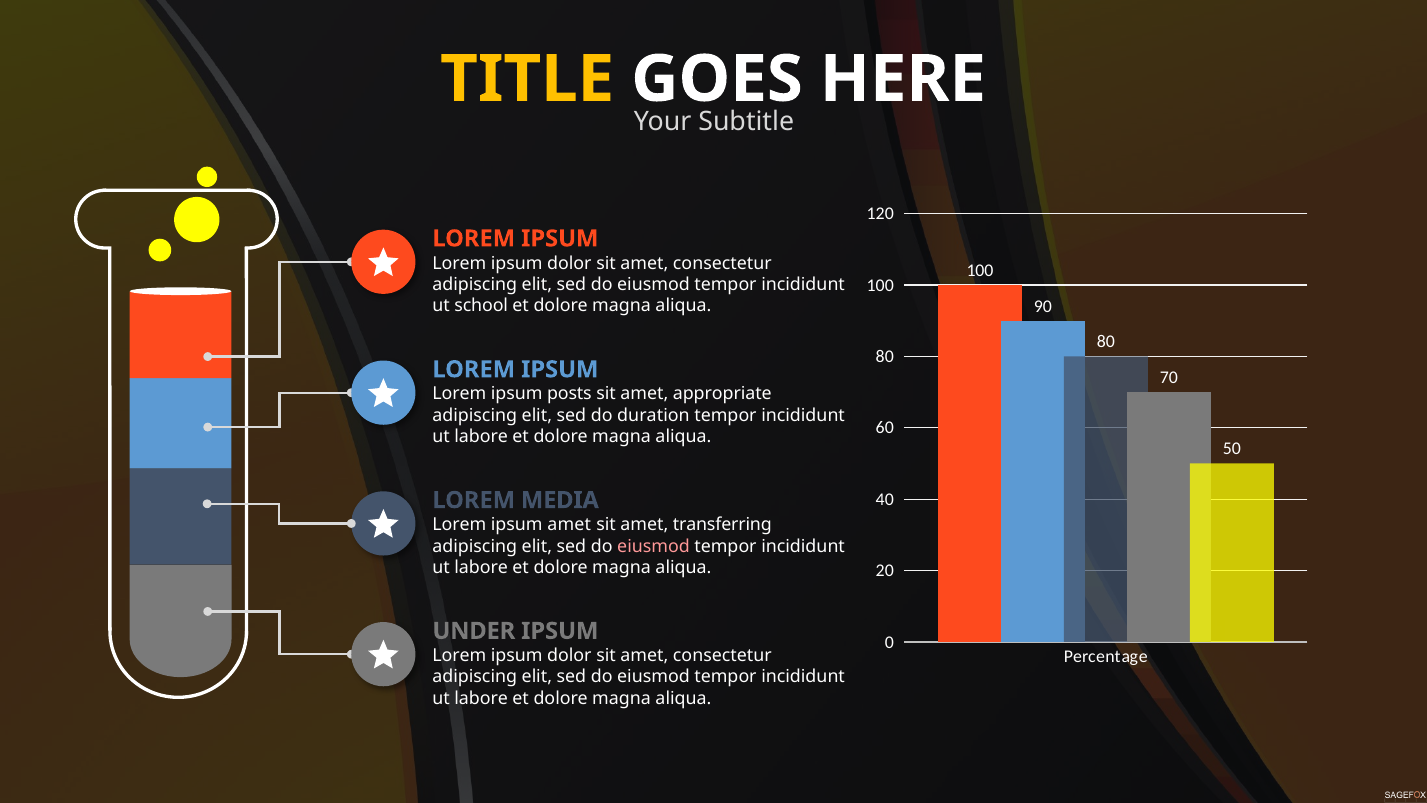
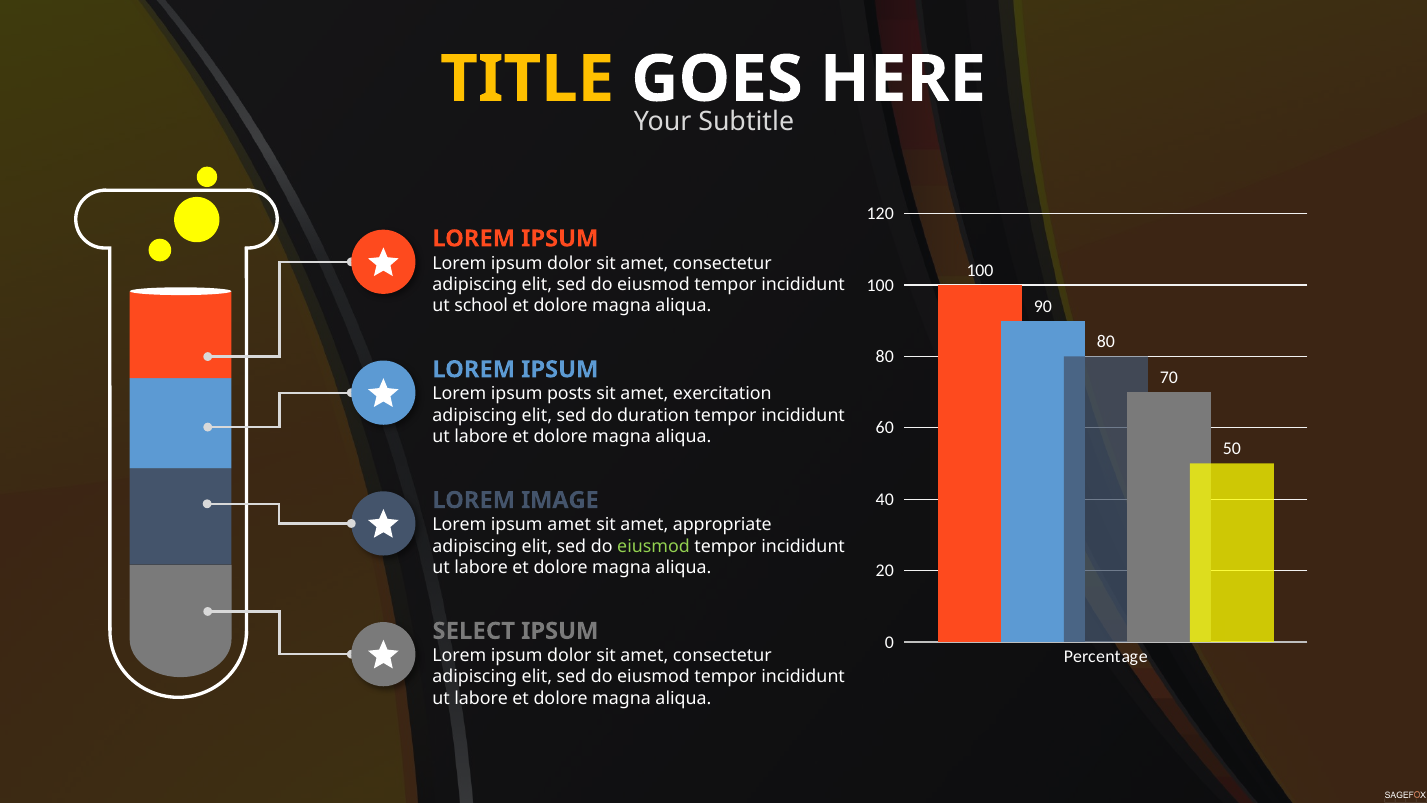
appropriate: appropriate -> exercitation (722, 394)
MEDIA: MEDIA -> IMAGE (560, 500)
transferring: transferring -> appropriate (722, 525)
eiusmod colour: pink -> light green (654, 546)
UNDER: UNDER -> SELECT (474, 631)
